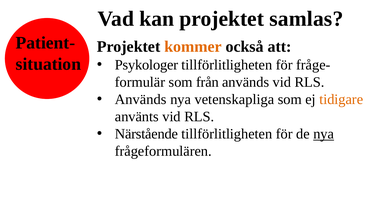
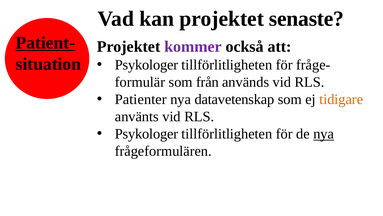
samlas: samlas -> senaste (306, 19)
Patient- underline: none -> present (45, 43)
kommer colour: orange -> purple (193, 47)
Används: Används -> Patienter (141, 99)
vetenskapliga: vetenskapliga -> datavetenskap (234, 99)
Närstående: Närstående -> Psykologer (146, 134)
